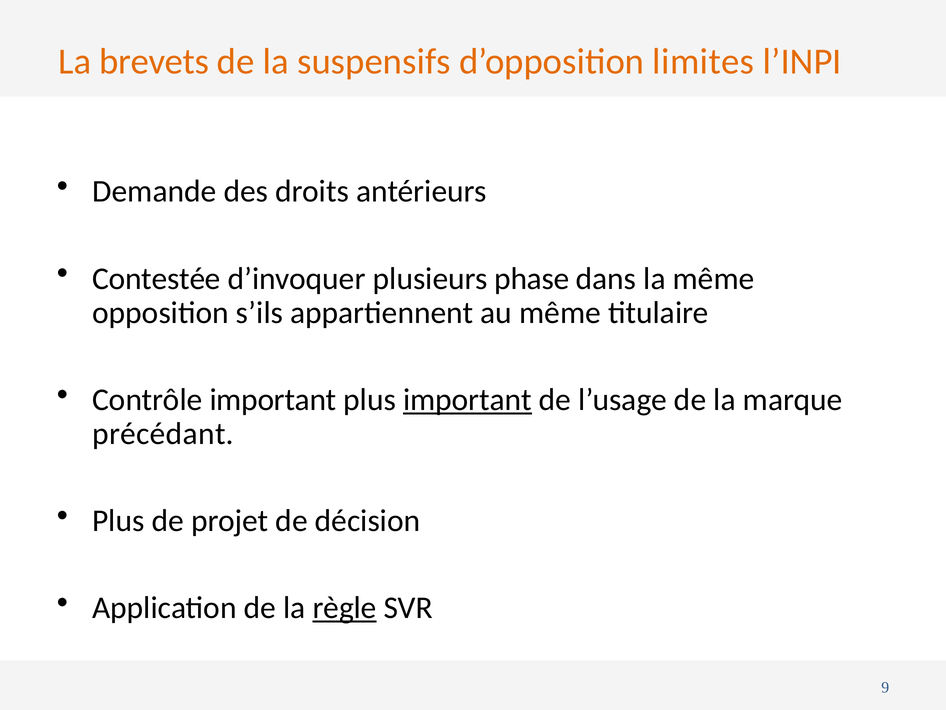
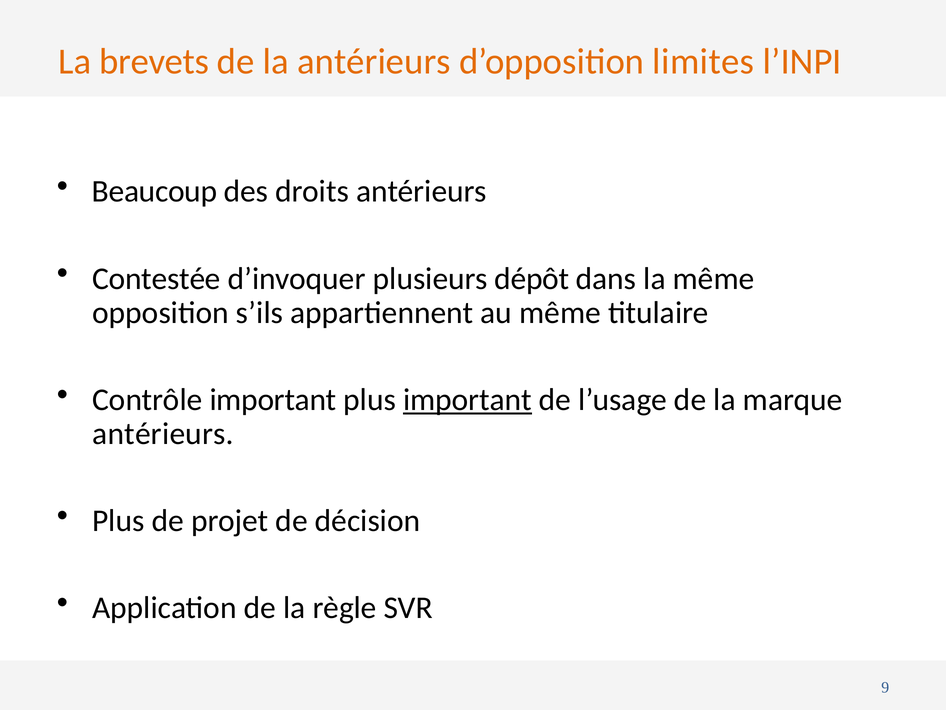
la suspensifs: suspensifs -> antérieurs (374, 61)
Demande: Demande -> Beaucoup (154, 191)
phase: phase -> dépôt (532, 278)
précédant: précédant -> antérieurs (163, 434)
règle underline: present -> none (345, 608)
